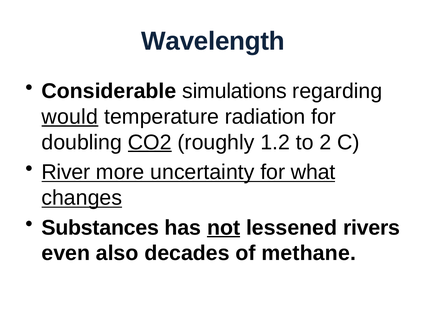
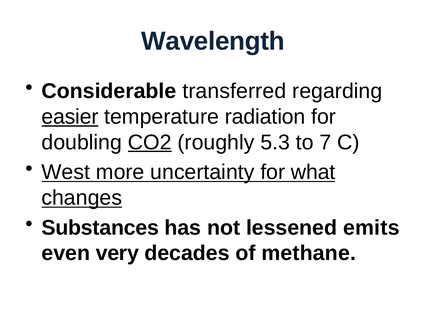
simulations: simulations -> transferred (234, 91)
would: would -> easier (70, 117)
1.2: 1.2 -> 5.3 (275, 142)
2: 2 -> 7 (325, 142)
River: River -> West (66, 172)
not underline: present -> none (224, 227)
rivers: rivers -> emits (371, 227)
also: also -> very (117, 253)
